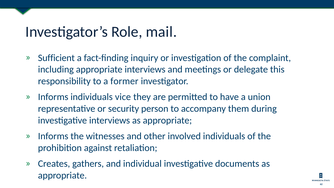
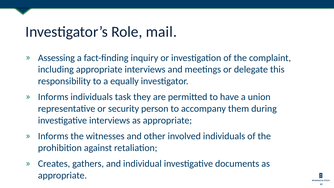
Sufficient: Sufficient -> Assessing (56, 58)
former: former -> equally (124, 81)
vice: vice -> task (123, 97)
